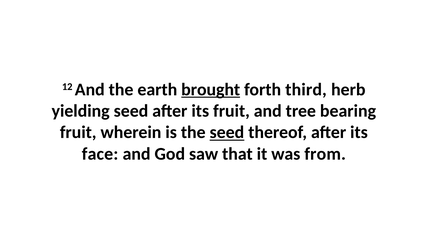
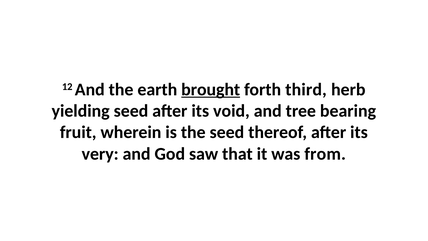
its fruit: fruit -> void (231, 111)
seed underline: present -> none (227, 132)
face: face -> very (100, 154)
